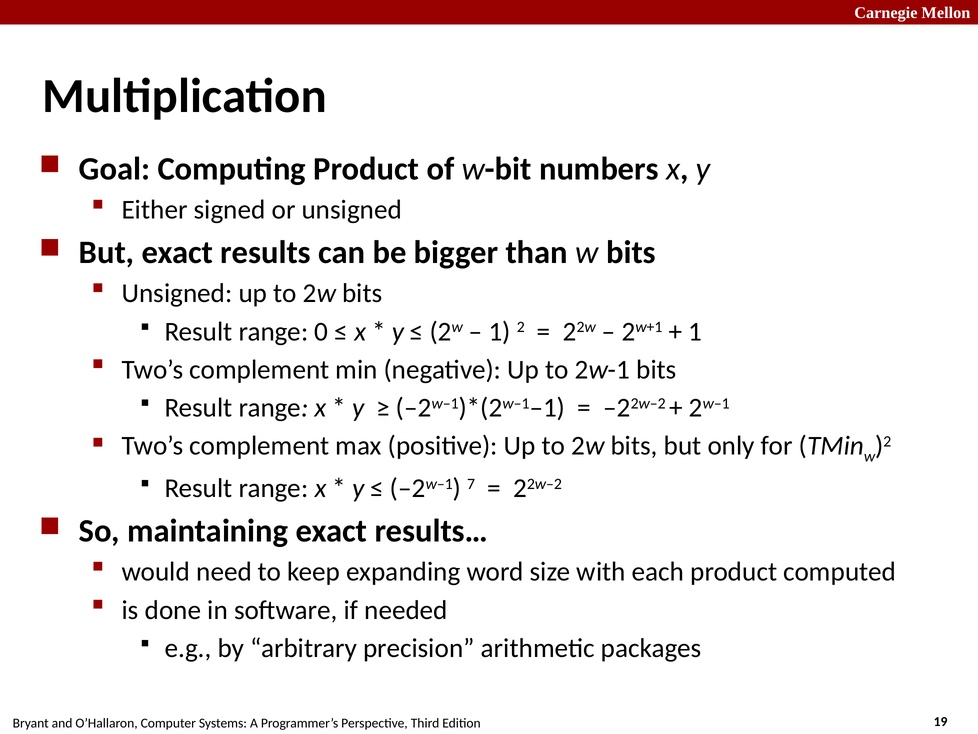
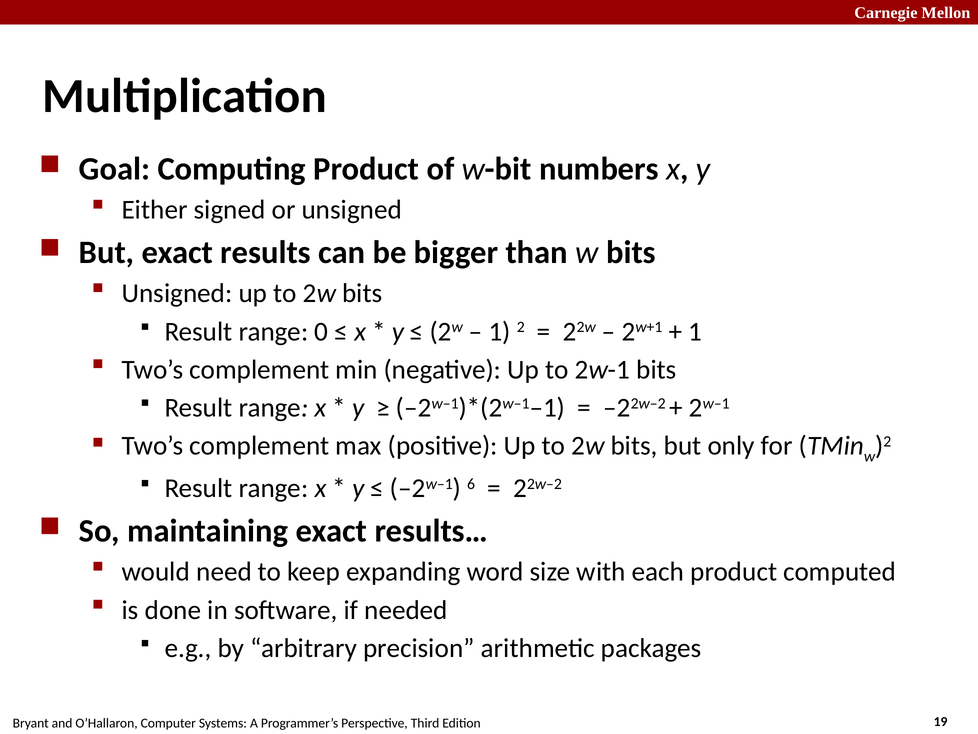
7: 7 -> 6 (471, 484)
